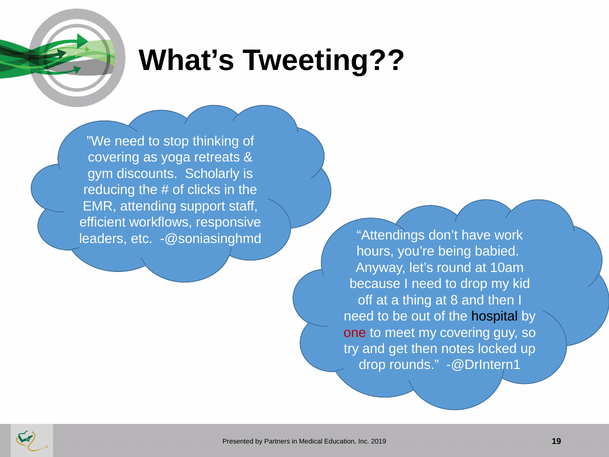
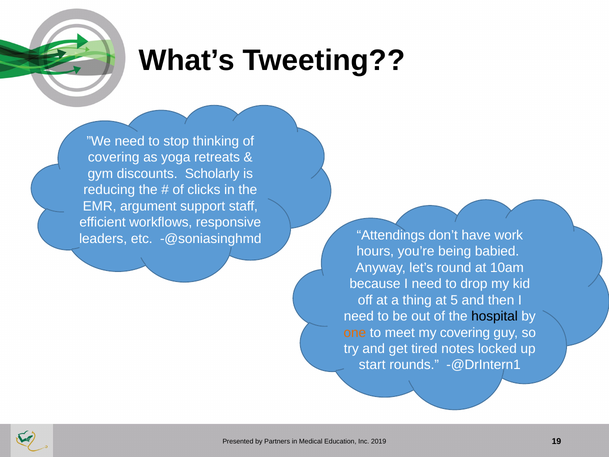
attending: attending -> argument (148, 206)
8: 8 -> 5 (454, 300)
one colour: red -> orange (355, 332)
get then: then -> tired (424, 349)
drop: drop -> start (372, 365)
